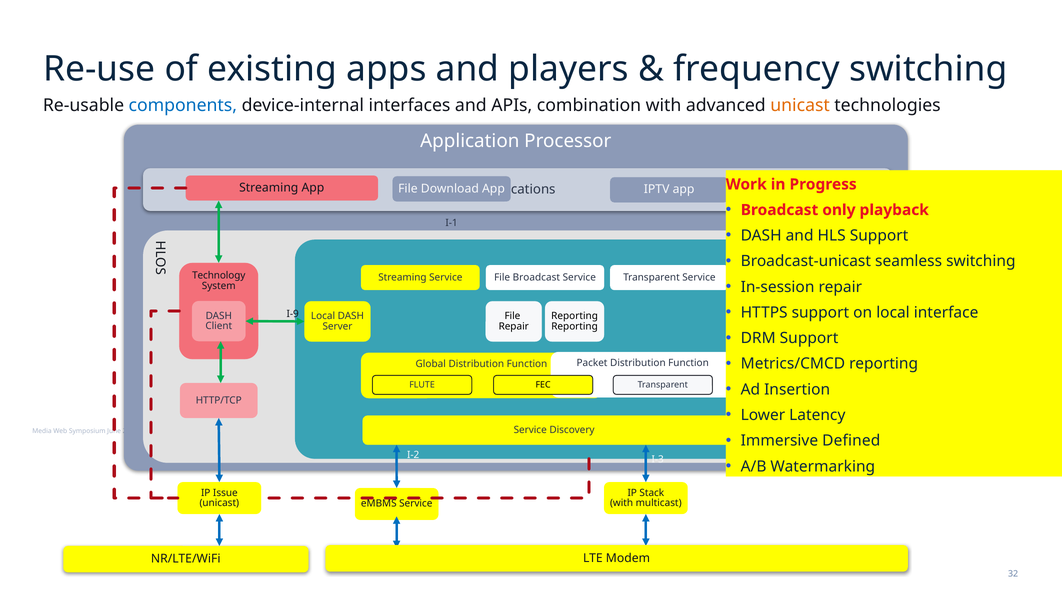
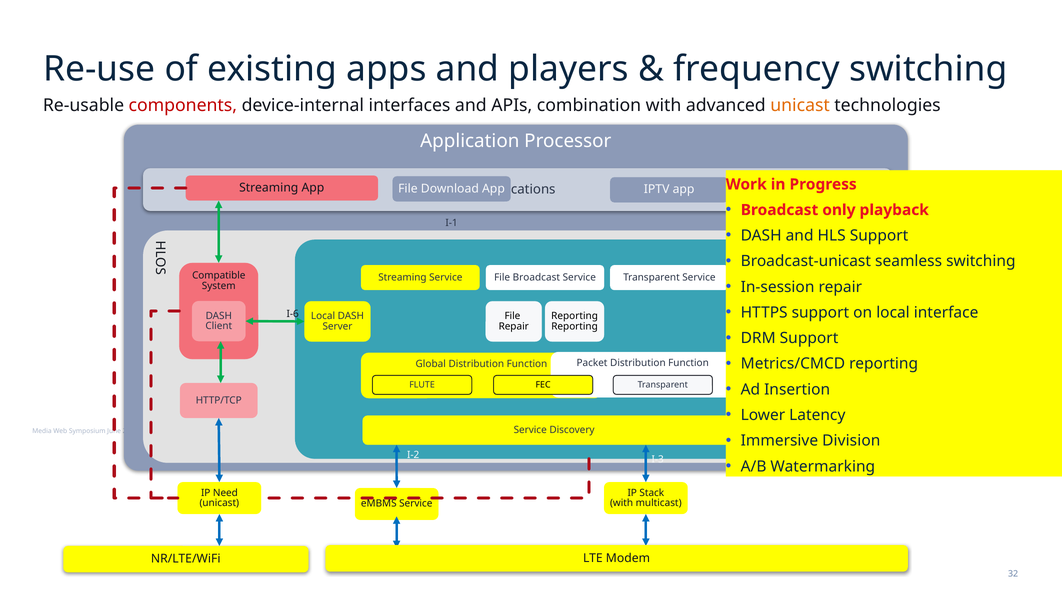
components colour: blue -> red (183, 105)
Technology: Technology -> Compatible (219, 275)
I-9: I-9 -> I-6 (293, 314)
Defined: Defined -> Division (851, 440)
Issue: Issue -> Need (225, 492)
